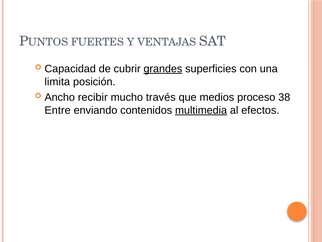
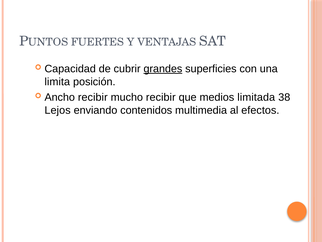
mucho través: través -> recibir (161, 97)
proceso: proceso -> limitada (256, 97)
Entre: Entre -> Lejos (58, 110)
multimedia underline: present -> none (201, 110)
